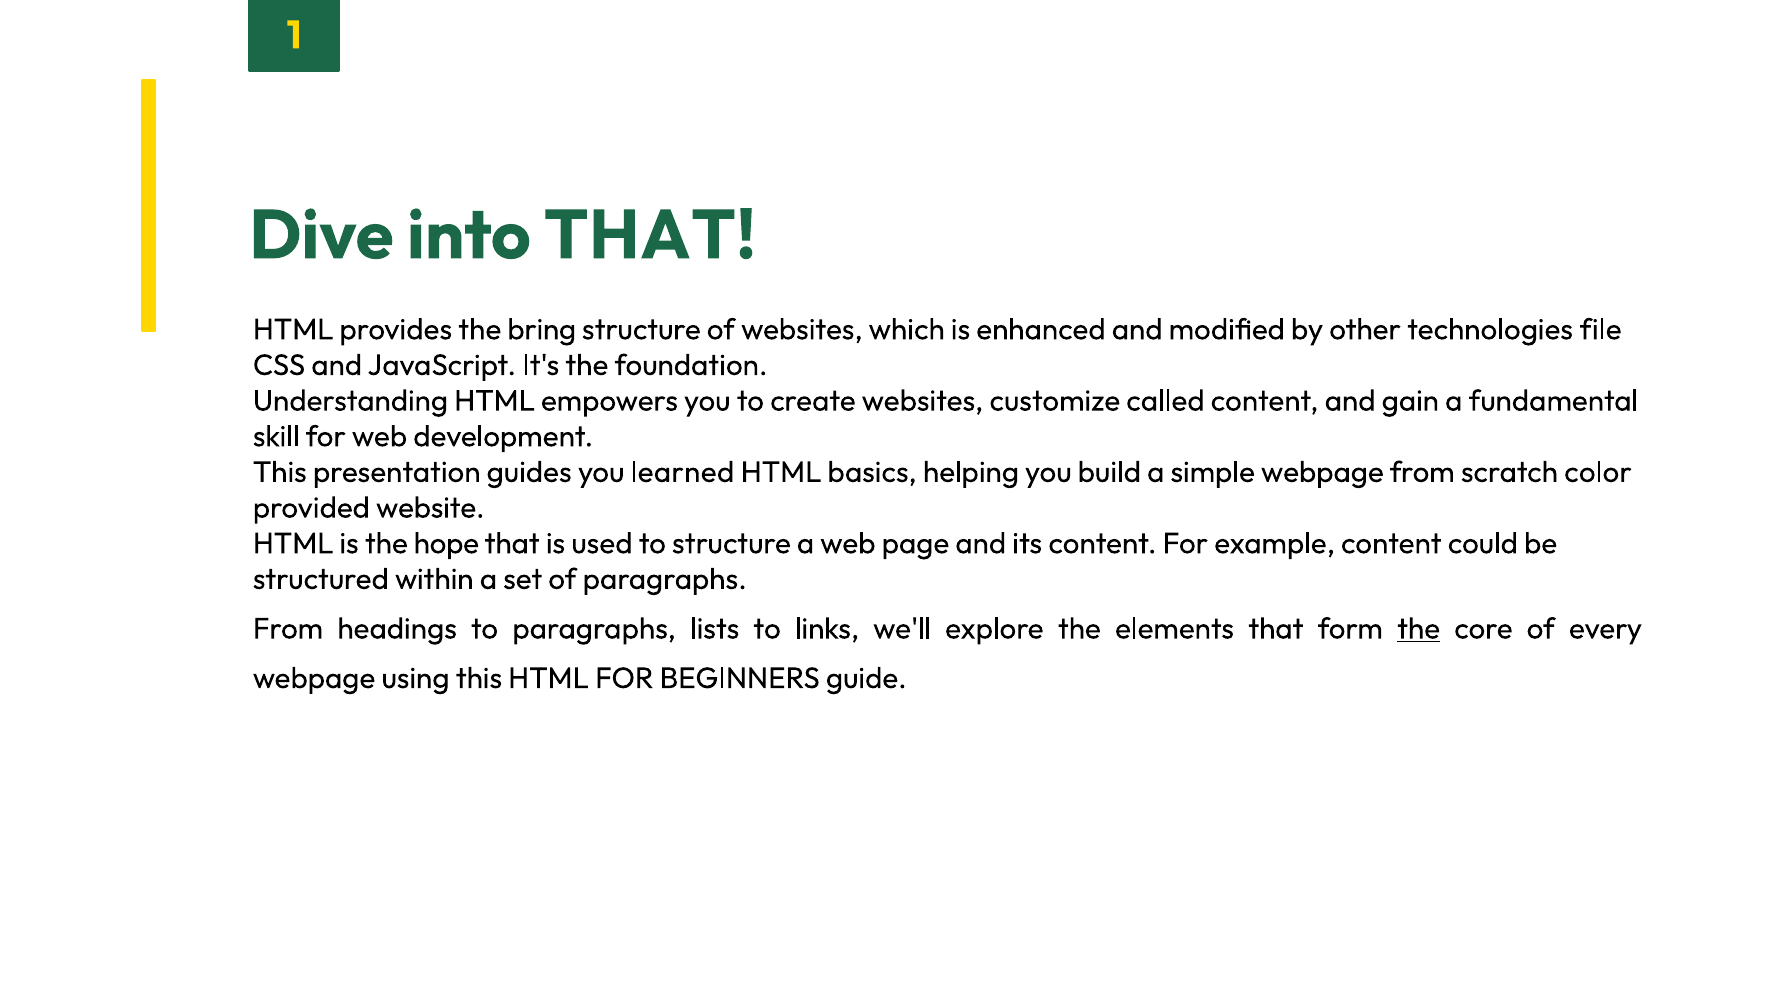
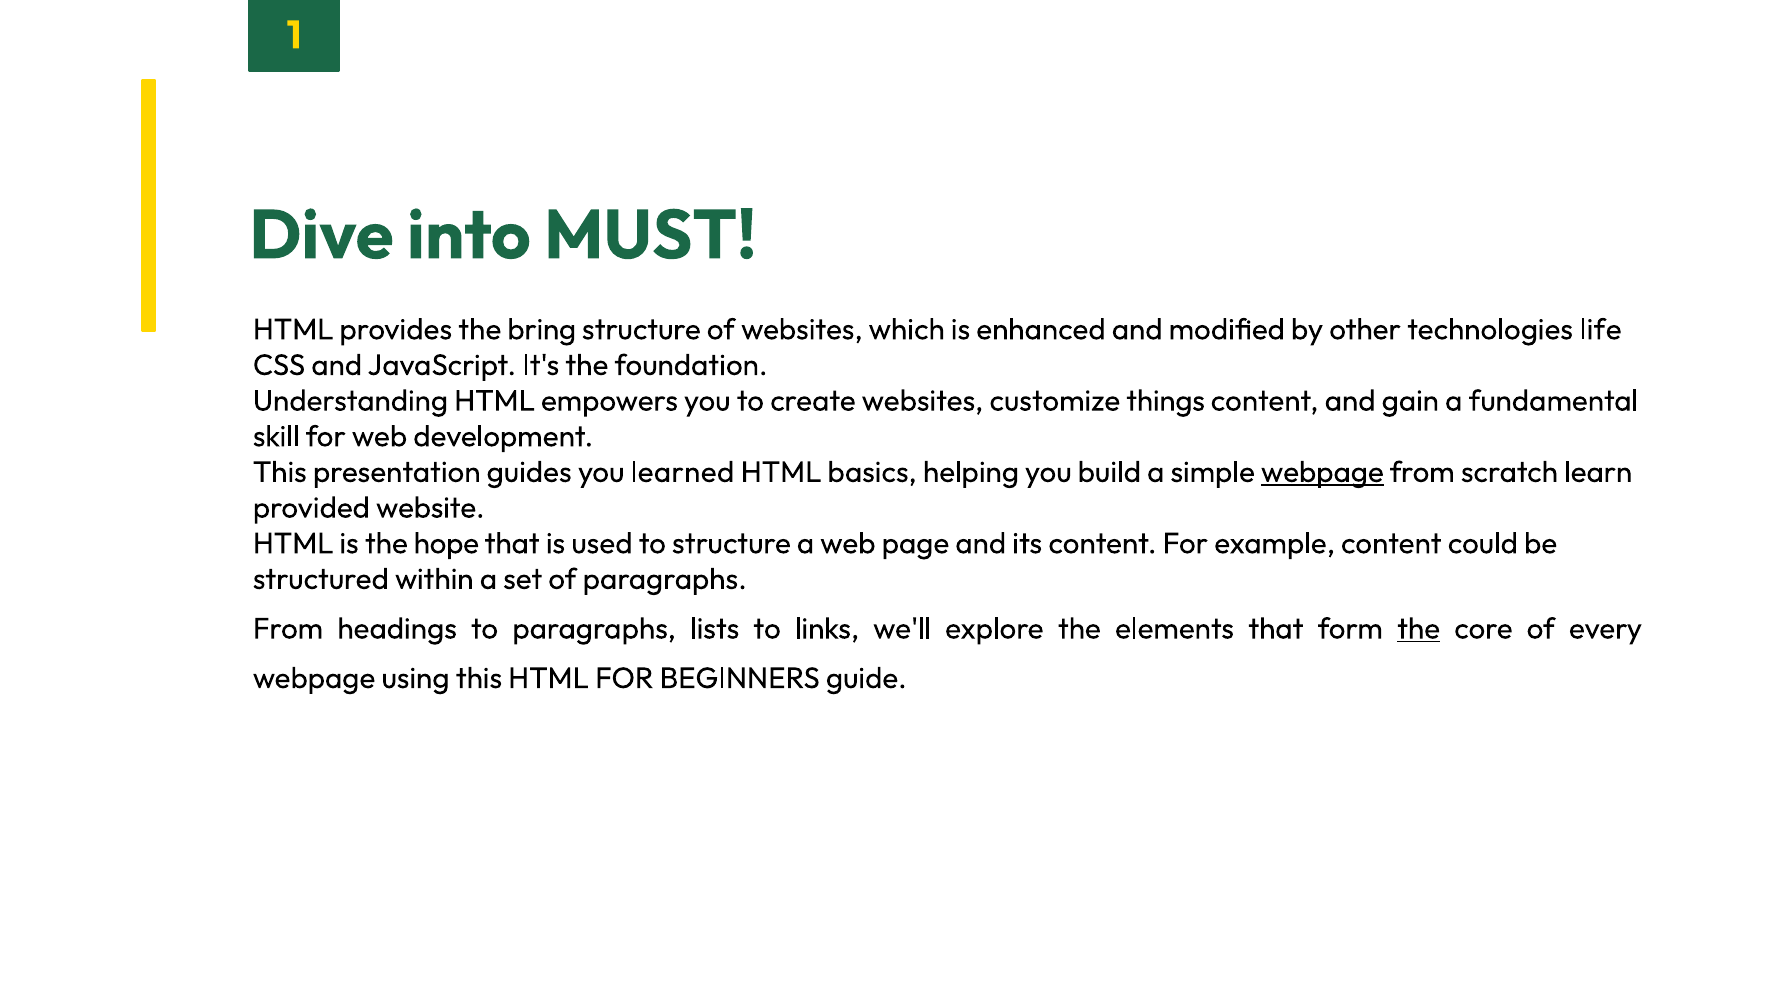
into THAT: THAT -> MUST (650, 236)
file: file -> life (1601, 330)
called: called -> things (1166, 401)
webpage underline: none -> present (1322, 472)
color: color -> learn (1598, 472)
